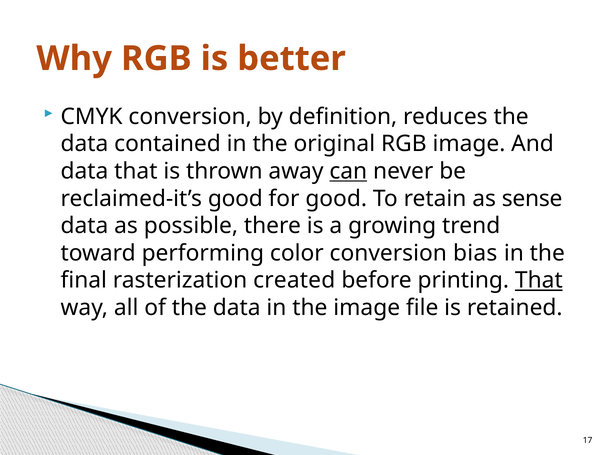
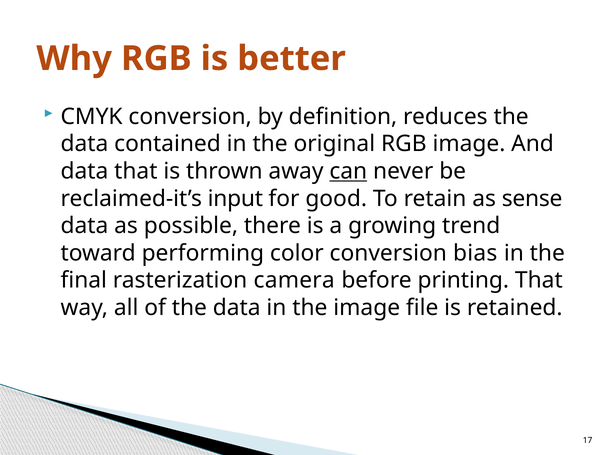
reclaimed-it’s good: good -> input (235, 199)
created: created -> camera (294, 281)
That underline: present -> none (539, 281)
